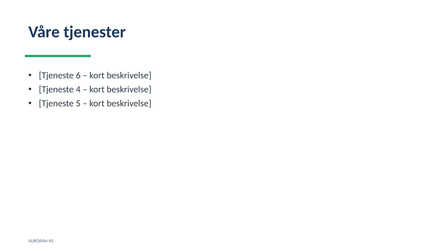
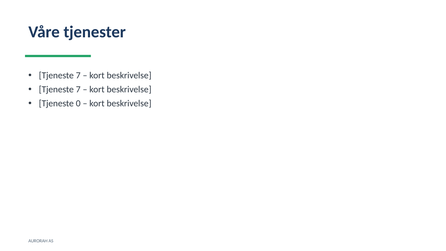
6: 6 -> 7 (78, 76)
4: 4 -> 7 (78, 89)
5: 5 -> 0 (78, 103)
